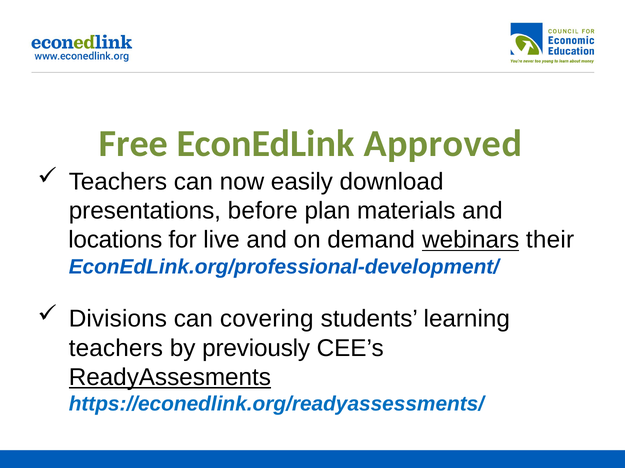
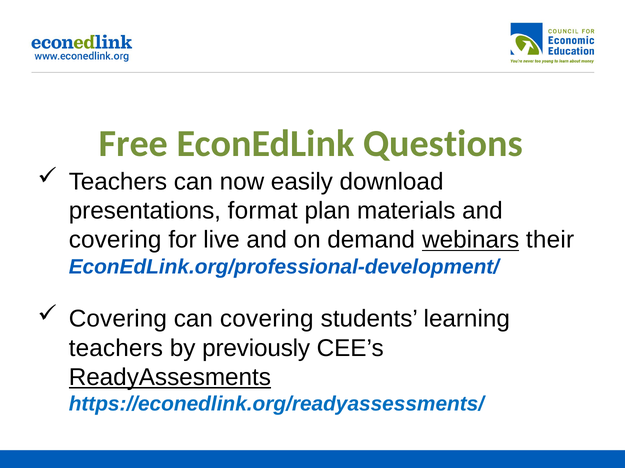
Approved: Approved -> Questions (443, 144)
before: before -> format (263, 211)
locations: locations -> covering (115, 240)
Divisions: Divisions -> Covering (118, 319)
